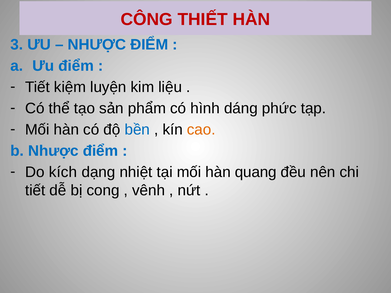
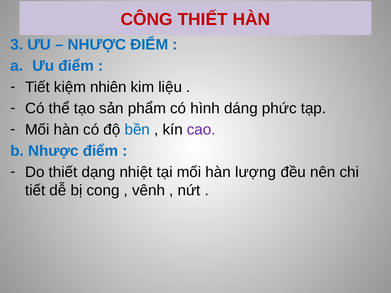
luyện: luyện -> nhiên (108, 87)
cao colour: orange -> purple (201, 130)
Do kích: kích -> thiết (63, 172)
quang: quang -> lượng (256, 172)
